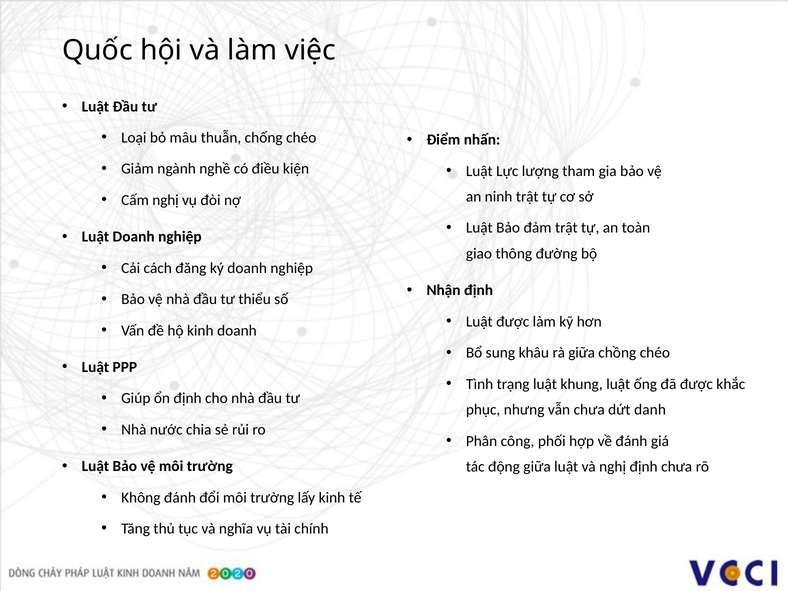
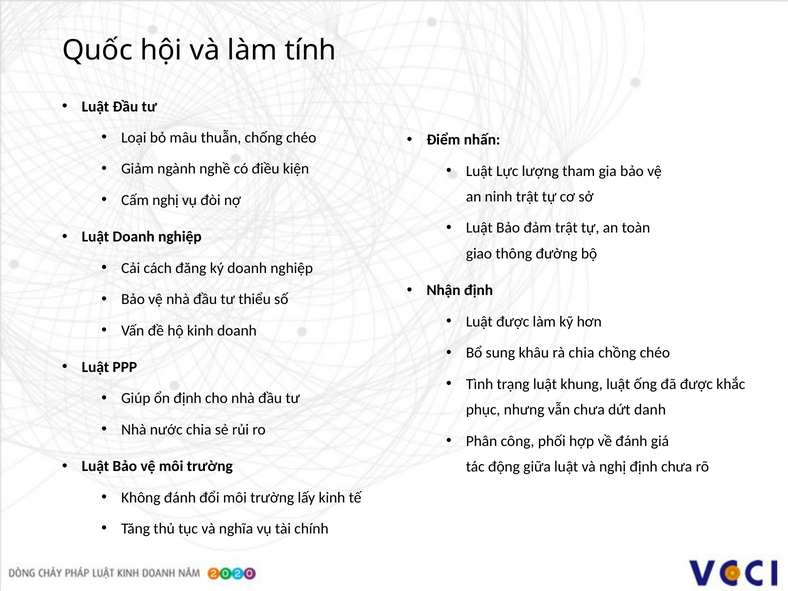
việc: việc -> tính (311, 51)
rà giữa: giữa -> chia (582, 353)
